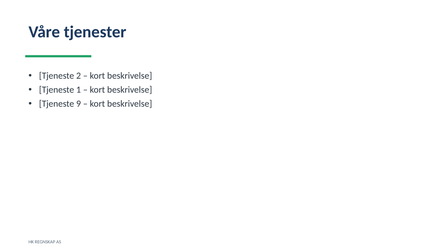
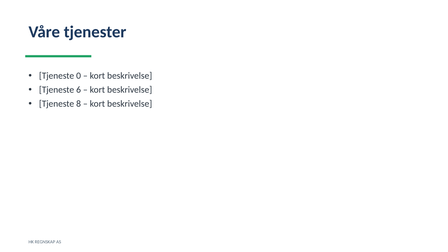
2: 2 -> 0 (79, 76)
1: 1 -> 6 (79, 90)
9: 9 -> 8 (79, 104)
